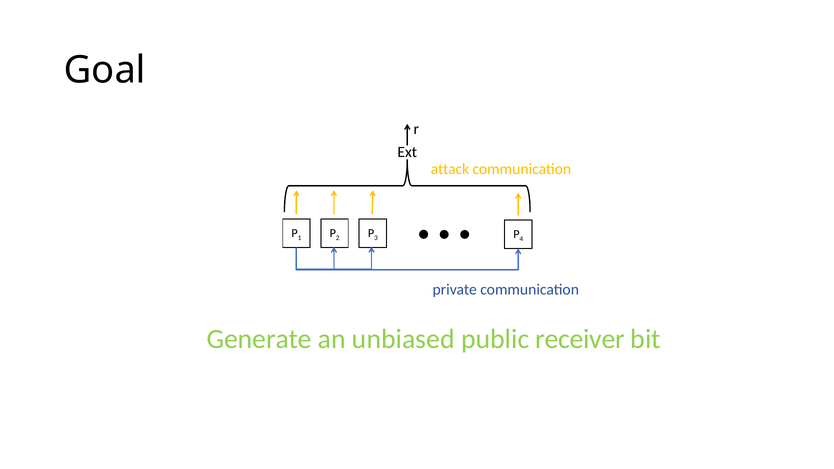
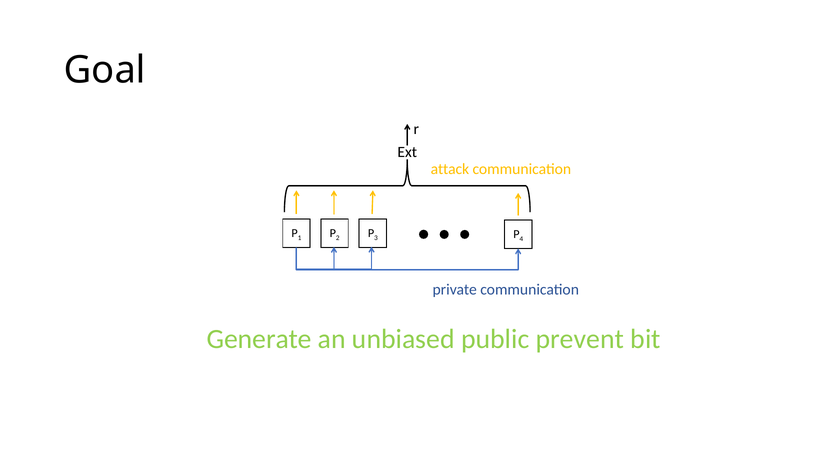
receiver: receiver -> prevent (580, 339)
